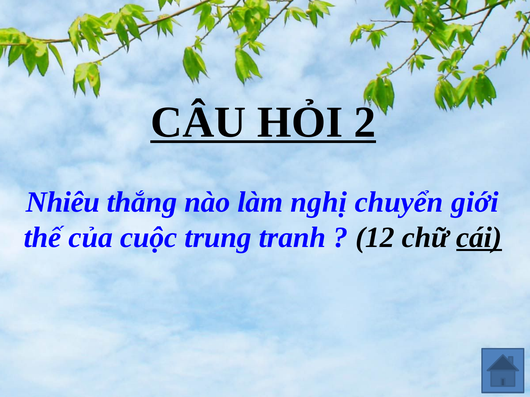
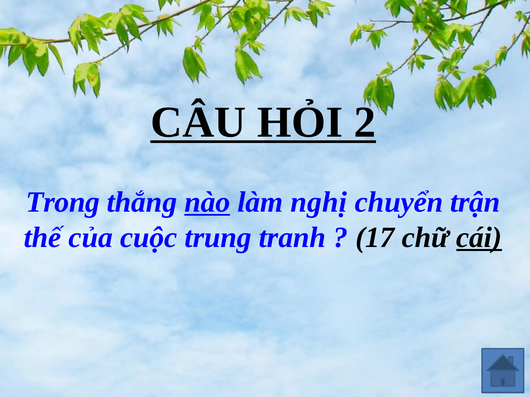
Nhiêu: Nhiêu -> Trong (63, 202)
nào underline: none -> present (207, 202)
giới: giới -> trận (475, 202)
12: 12 -> 17 (375, 238)
